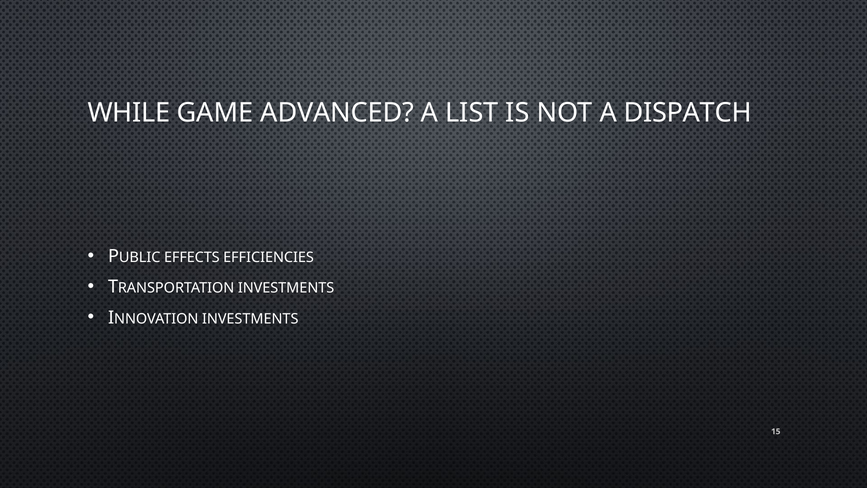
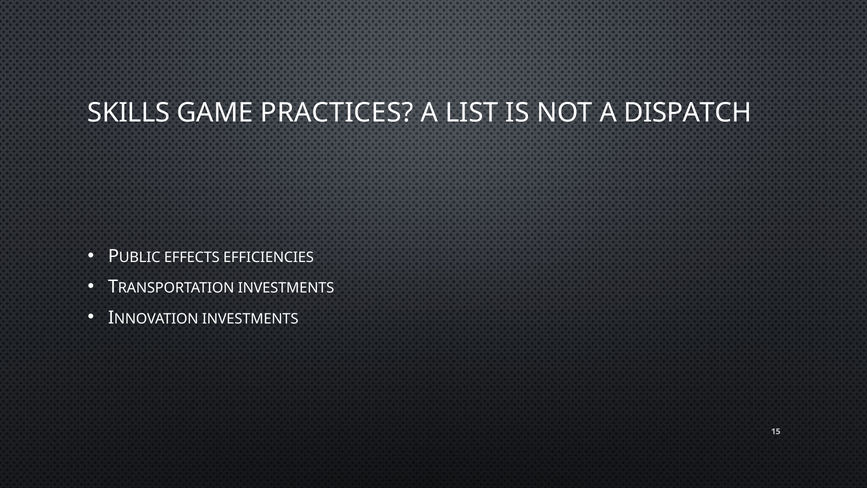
WHILE: WHILE -> SKILLS (129, 113)
ADVANCED: ADVANCED -> PRACTICES (337, 113)
